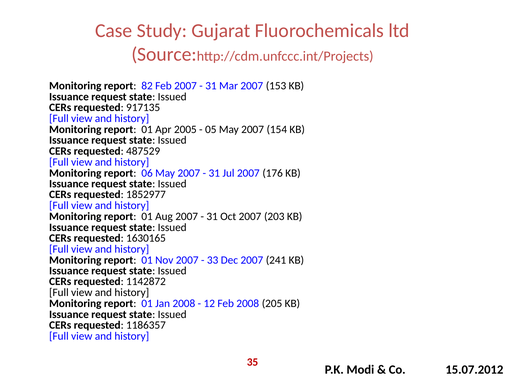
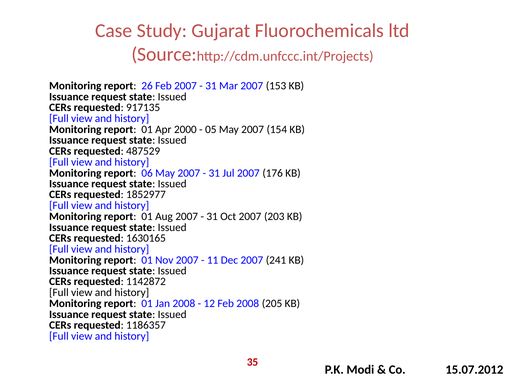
82: 82 -> 26 (147, 86)
2005: 2005 -> 2000 (185, 129)
33: 33 -> 11 (213, 260)
